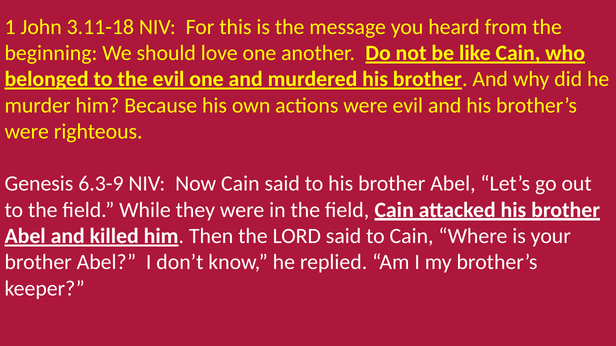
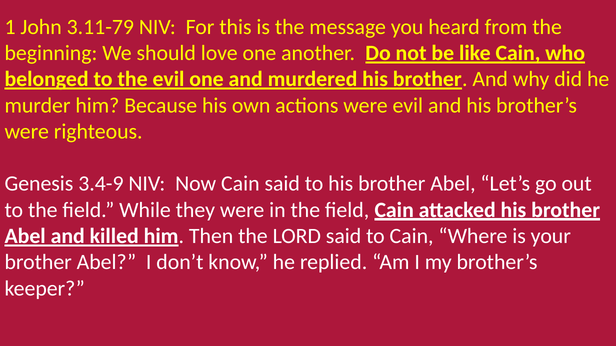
3.11-18: 3.11-18 -> 3.11-79 (100, 27)
6.3-9: 6.3-9 -> 3.4-9 (101, 184)
